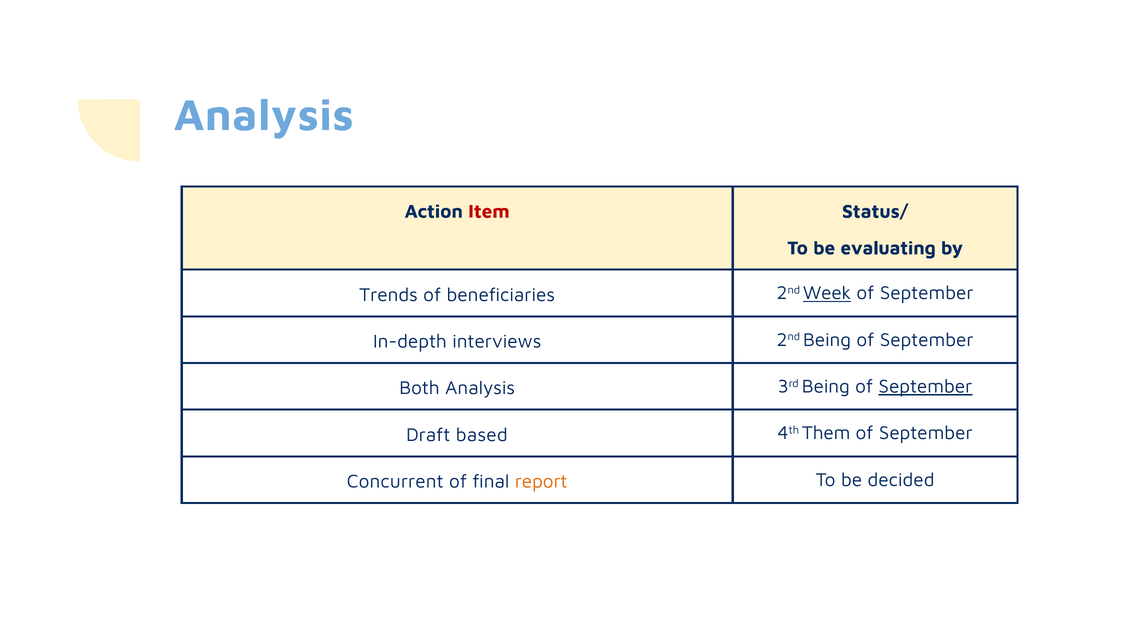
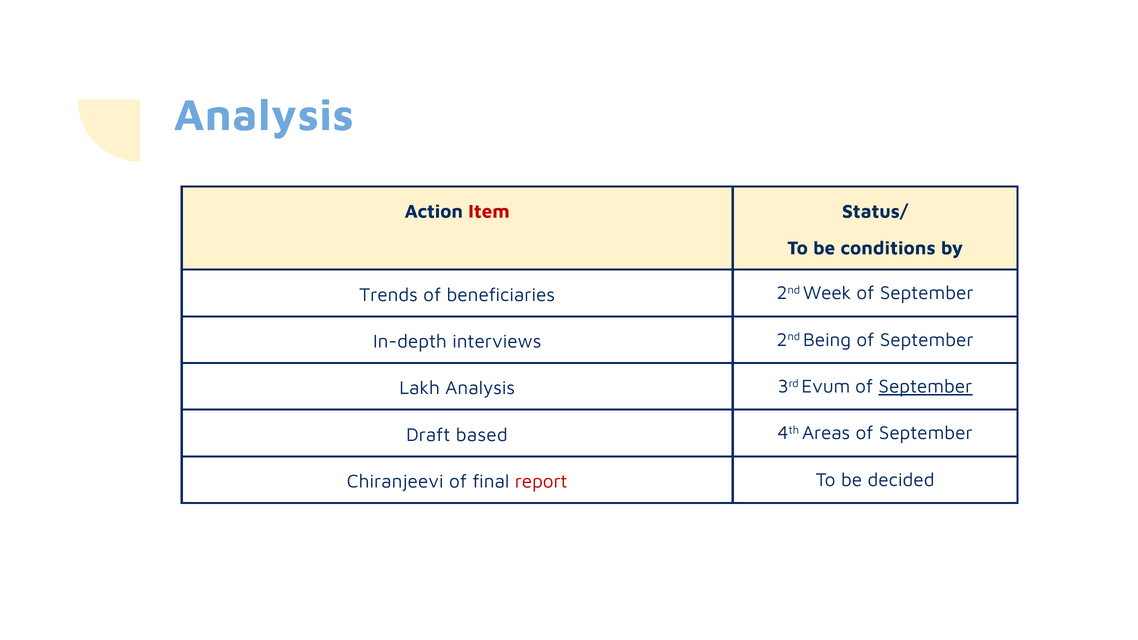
evaluating: evaluating -> conditions (888, 248)
Week underline: present -> none (827, 293)
Both: Both -> Lakh (420, 388)
3rd Being: Being -> Evum (826, 387)
Them: Them -> Areas (826, 433)
Concurrent: Concurrent -> Chiranjeevi (395, 482)
report colour: orange -> red (541, 482)
